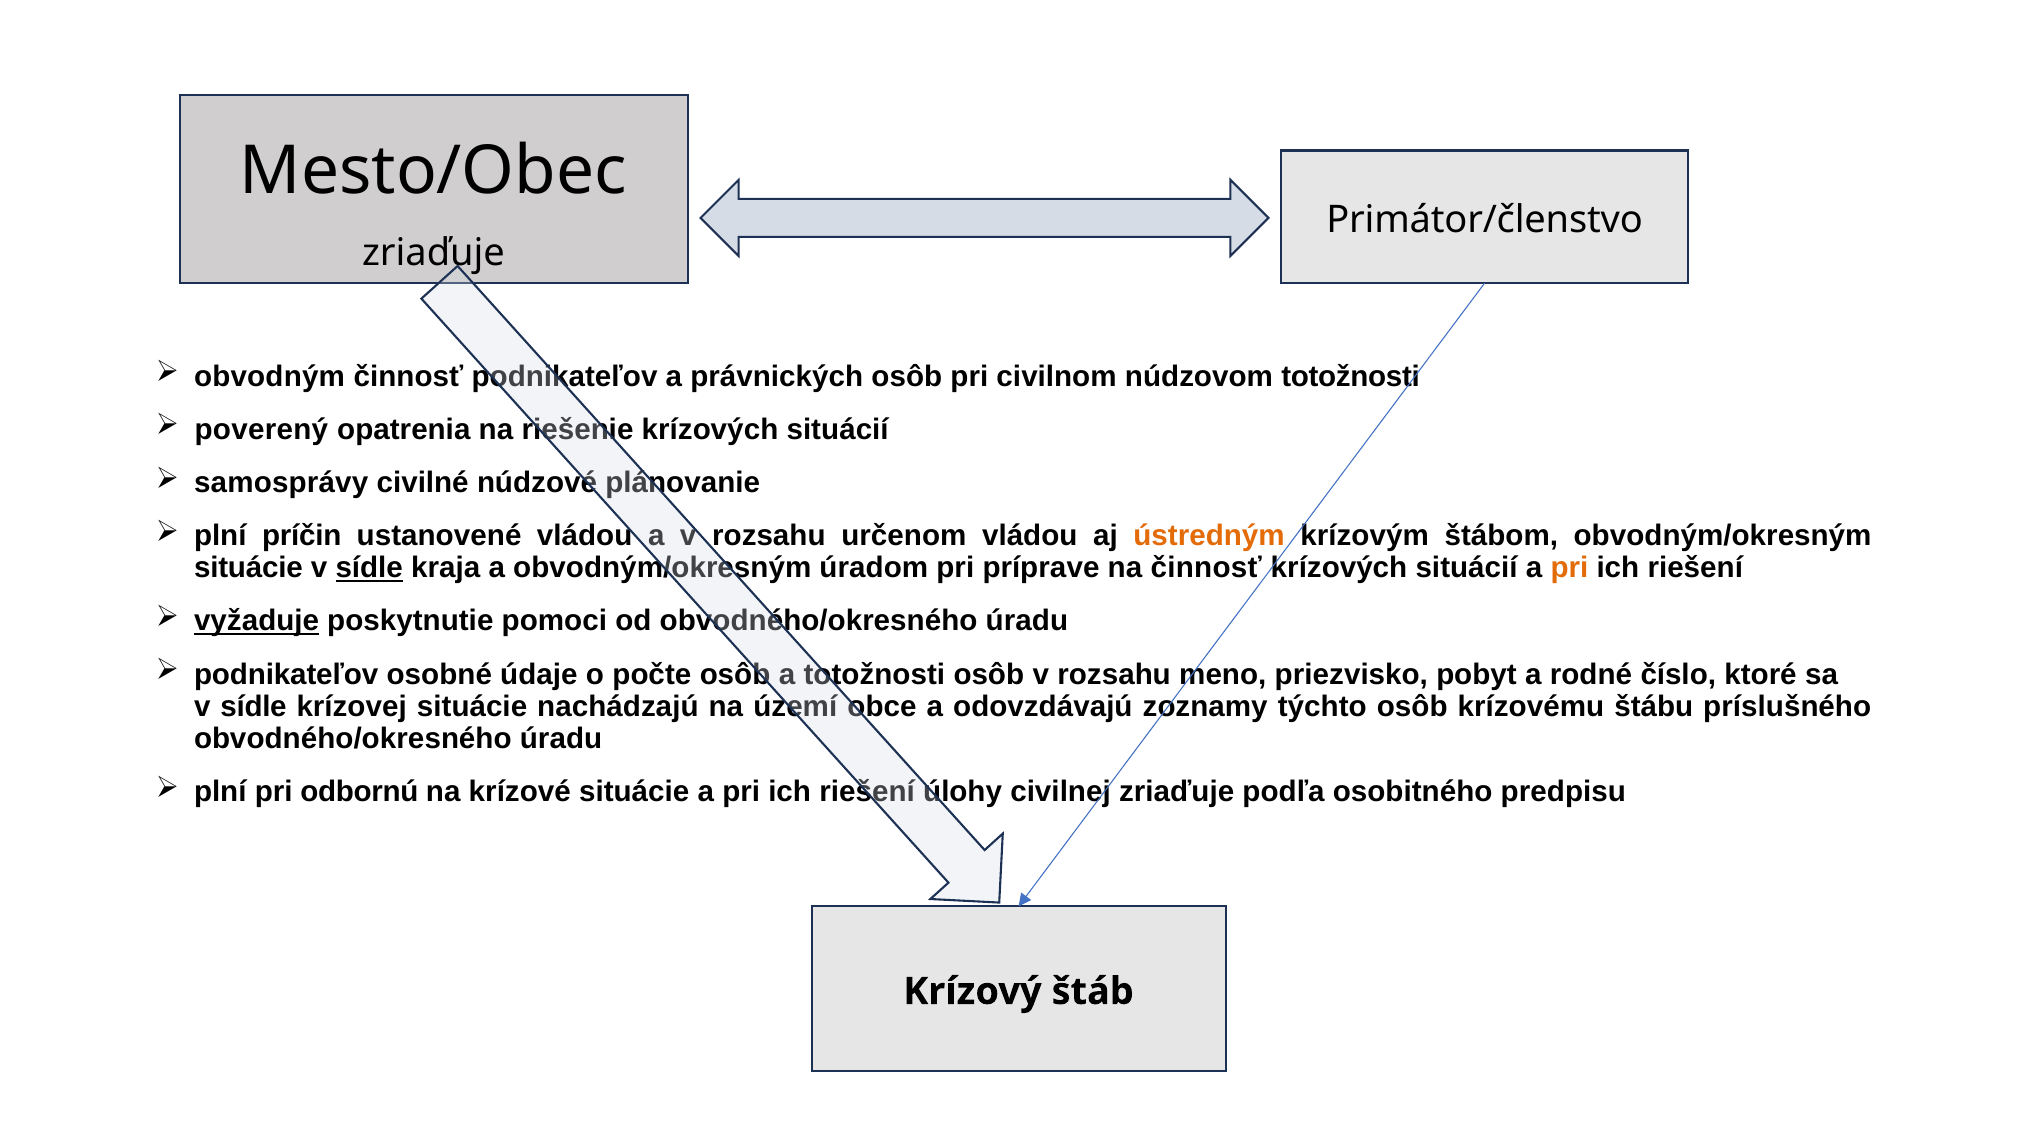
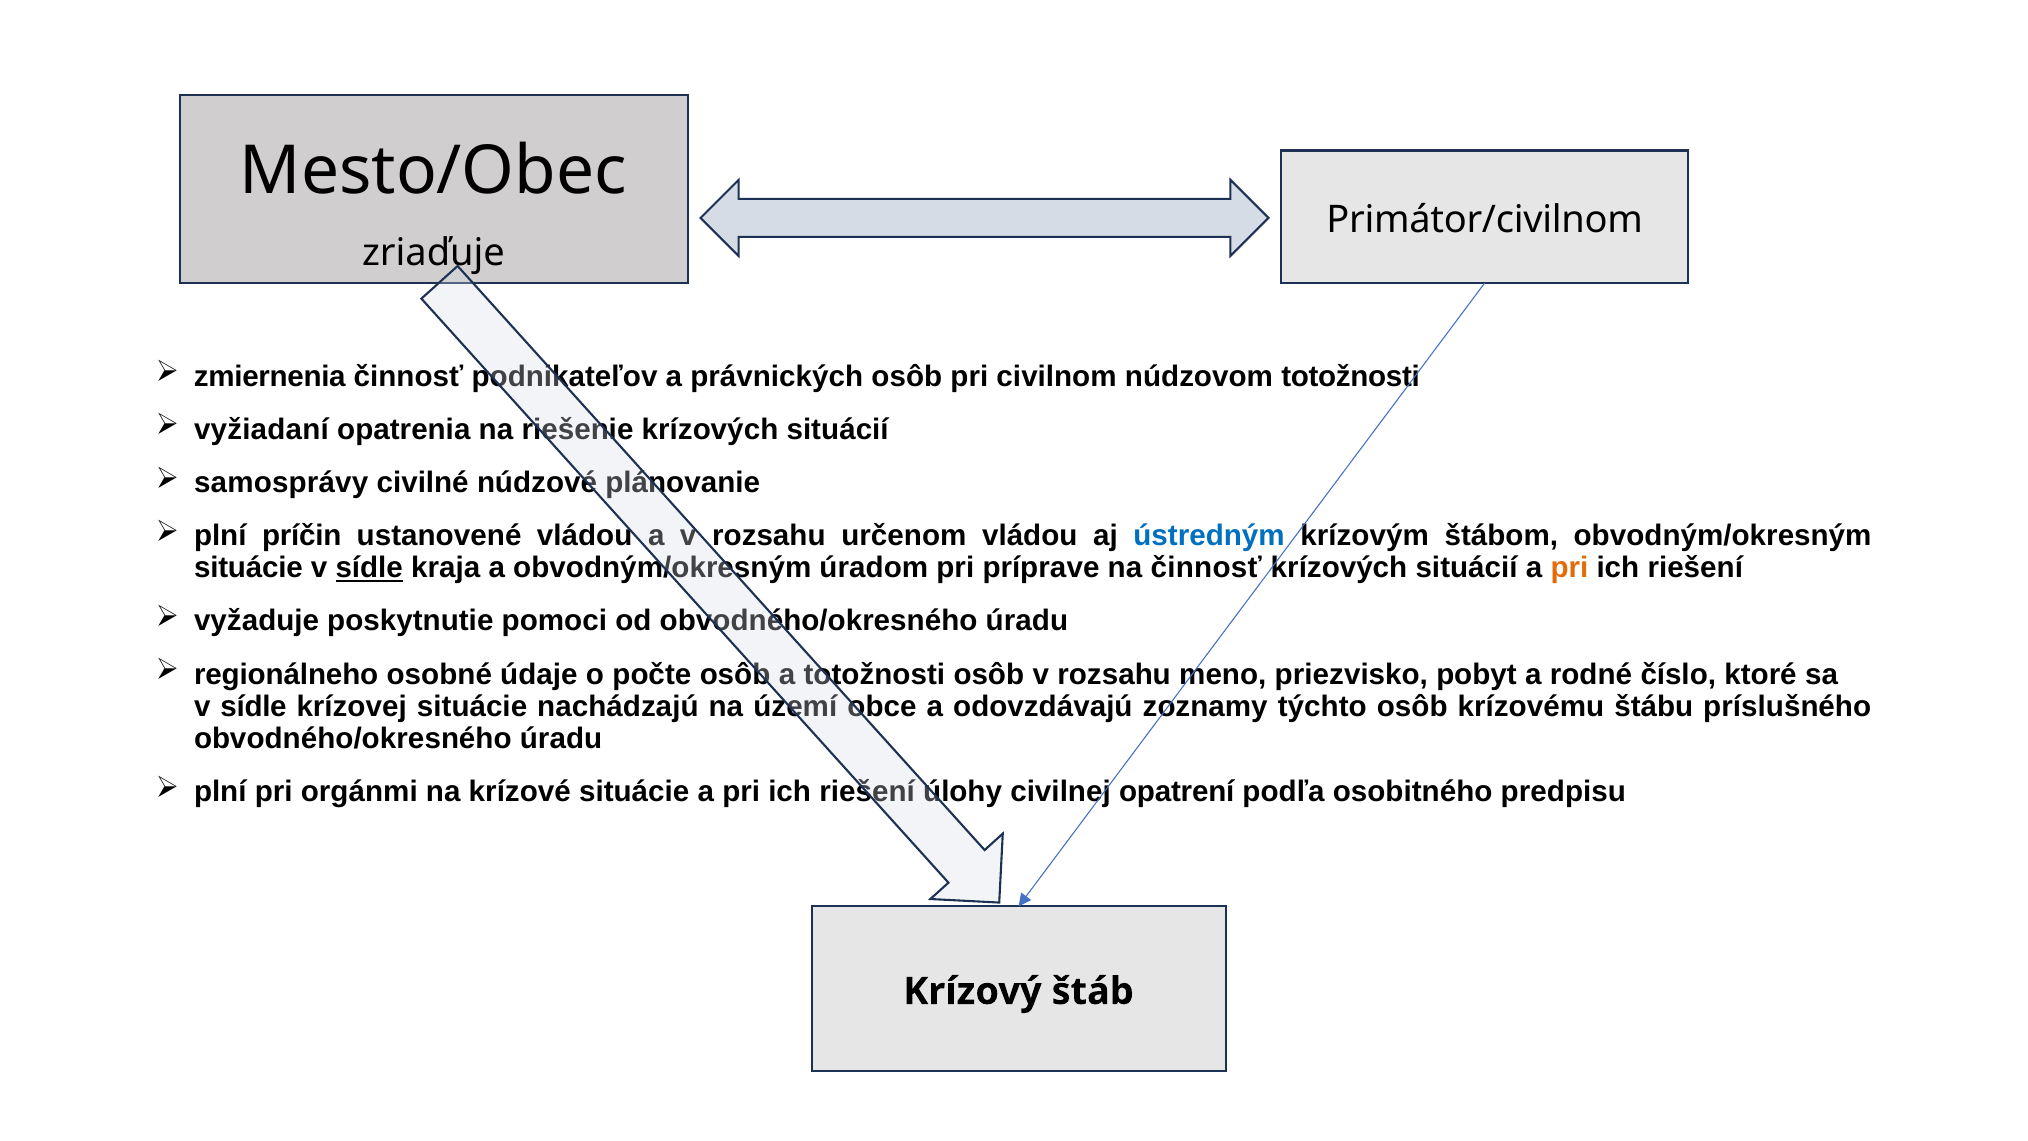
Primátor/členstvo: Primátor/členstvo -> Primátor/civilnom (1485, 219)
obvodným: obvodným -> zmiernenia (270, 376)
poverený: poverený -> vyžiadaní (261, 429)
ústredným colour: orange -> blue (1209, 536)
vyžaduje underline: present -> none (257, 621)
podnikateľov: podnikateľov -> regionálneho (286, 674)
odbornú: odbornú -> orgánmi (359, 791)
civilnej zriaďuje: zriaďuje -> opatrení (1177, 791)
